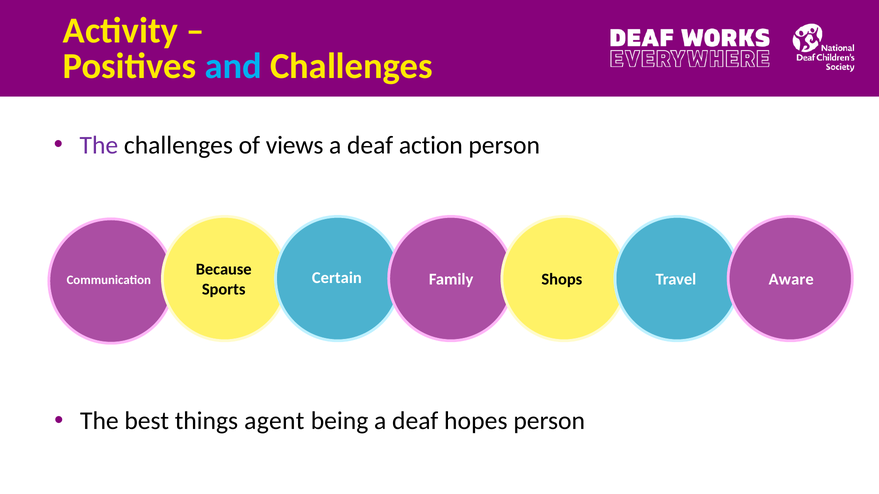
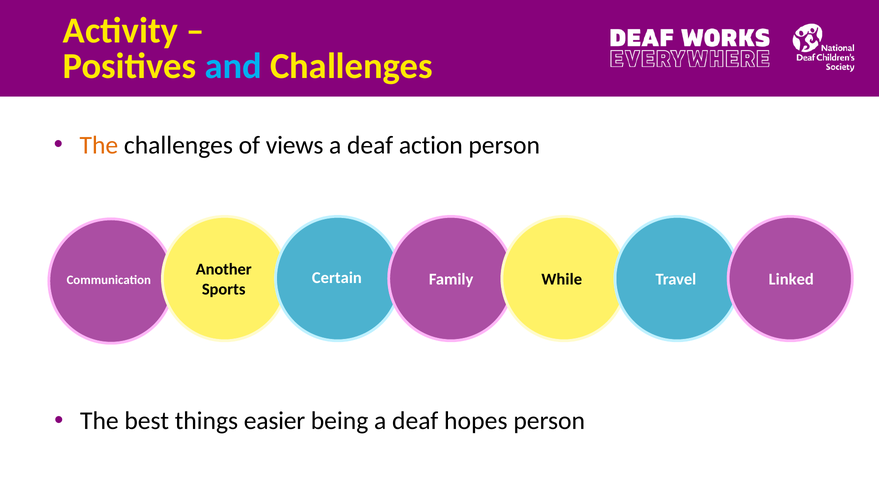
The colour: purple -> orange (99, 145)
Because: Because -> Another (224, 270)
Shops: Shops -> While (562, 279)
Aware: Aware -> Linked (791, 279)
agent: agent -> easier (275, 421)
